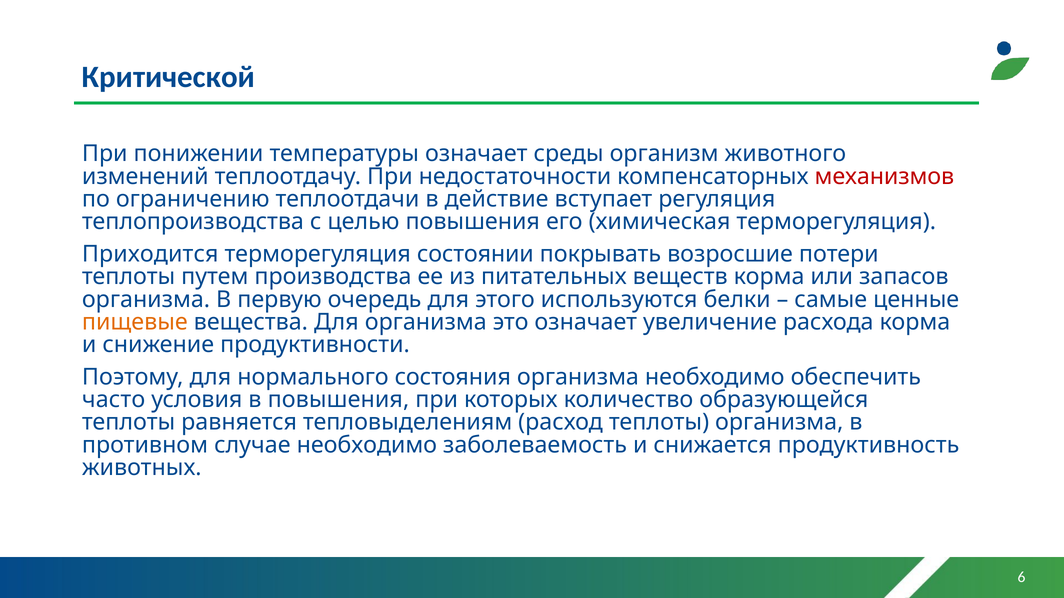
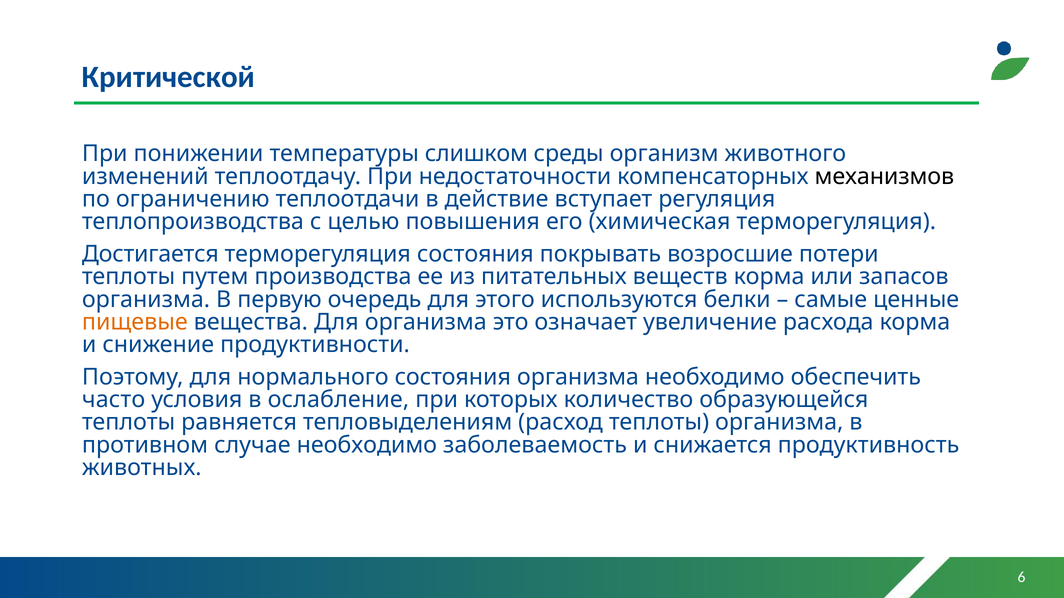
температуры означает: означает -> слишком (476, 154)
механизмов colour: red -> black (884, 177)
Приходится: Приходится -> Достигается (150, 254)
терморегуляция состоянии: состоянии -> состояния (475, 254)
в повышения: повышения -> ослабление (338, 400)
